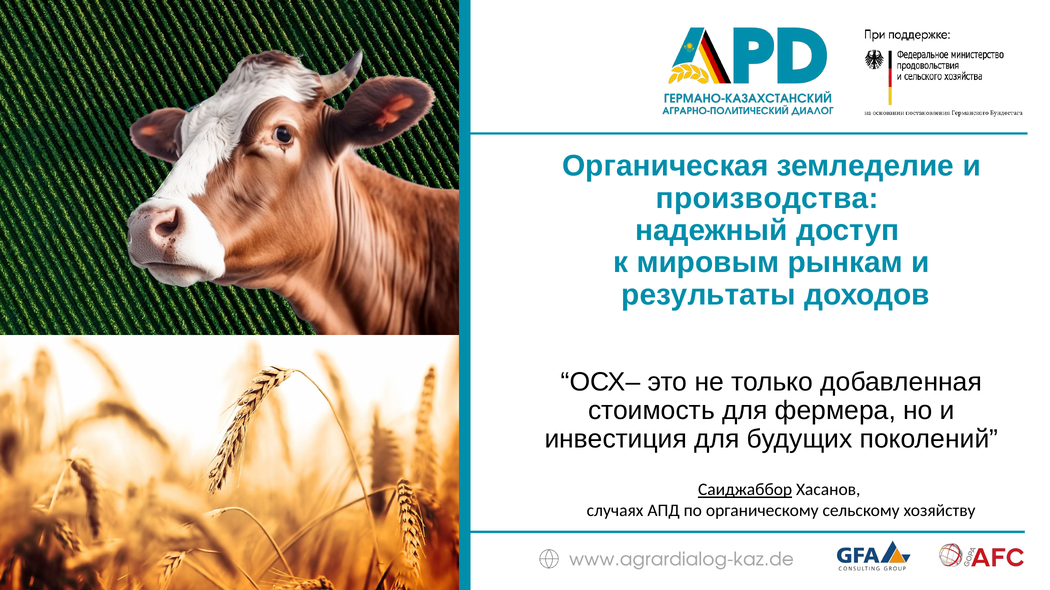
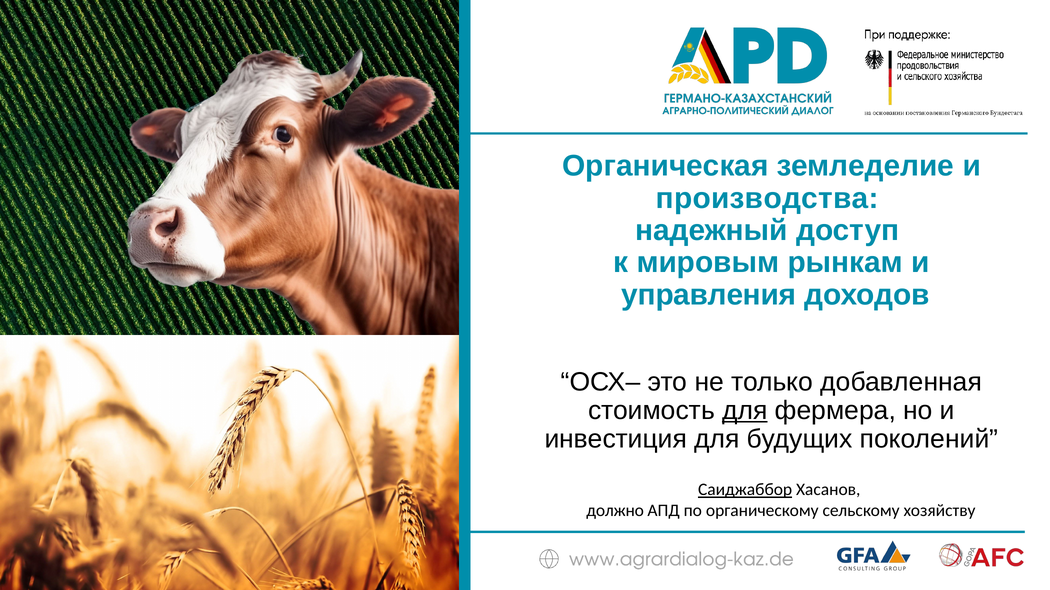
результаты: результаты -> управления (709, 295)
для underline: none -> present (745, 411)
случаях: случаях -> должно (615, 511)
